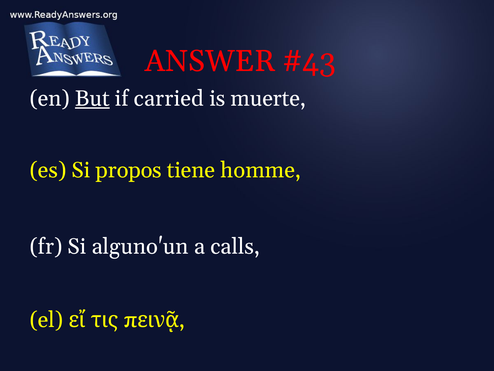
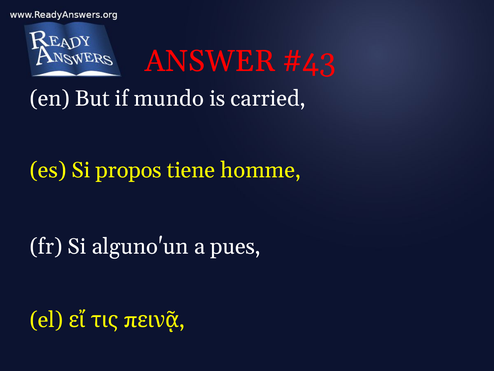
But underline: present -> none (92, 98)
carried: carried -> mundo (169, 98)
muerte: muerte -> carried (268, 98)
calls: calls -> pues (235, 246)
